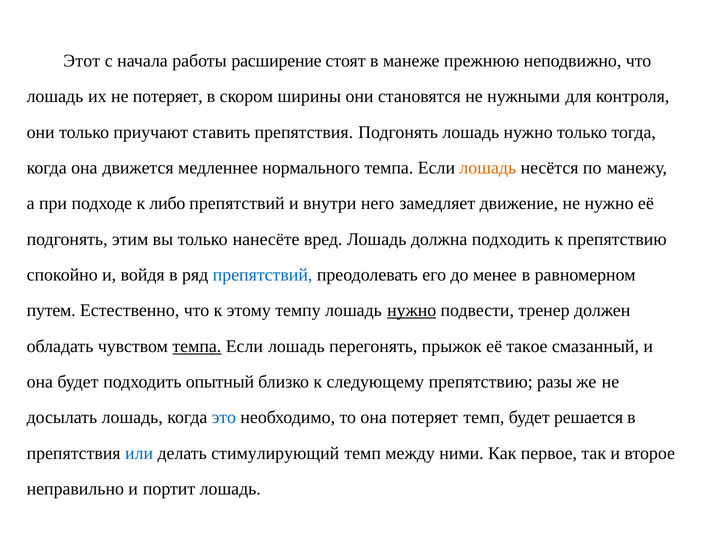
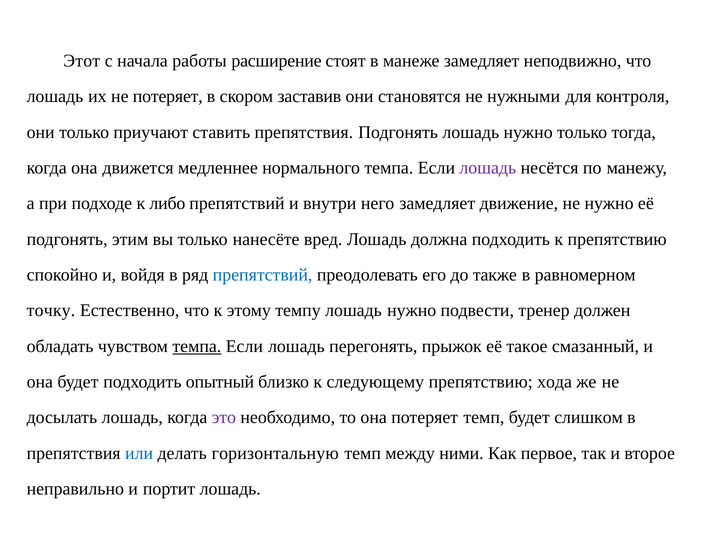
манеже прежнюю: прежнюю -> замедляет (482, 61)
ширины: ширины -> заставив (309, 97)
лошадь colour: orange -> purple (488, 168)
менее: менее -> также (495, 275)
путем: путем -> точку (51, 311)
нужно underline: present -> none (412, 311)
разы: разы -> хода (555, 382)
это colour: blue -> purple (224, 418)
решается: решается -> слишком (589, 418)
стимулирующий: стимулирующий -> горизонтальную (275, 454)
